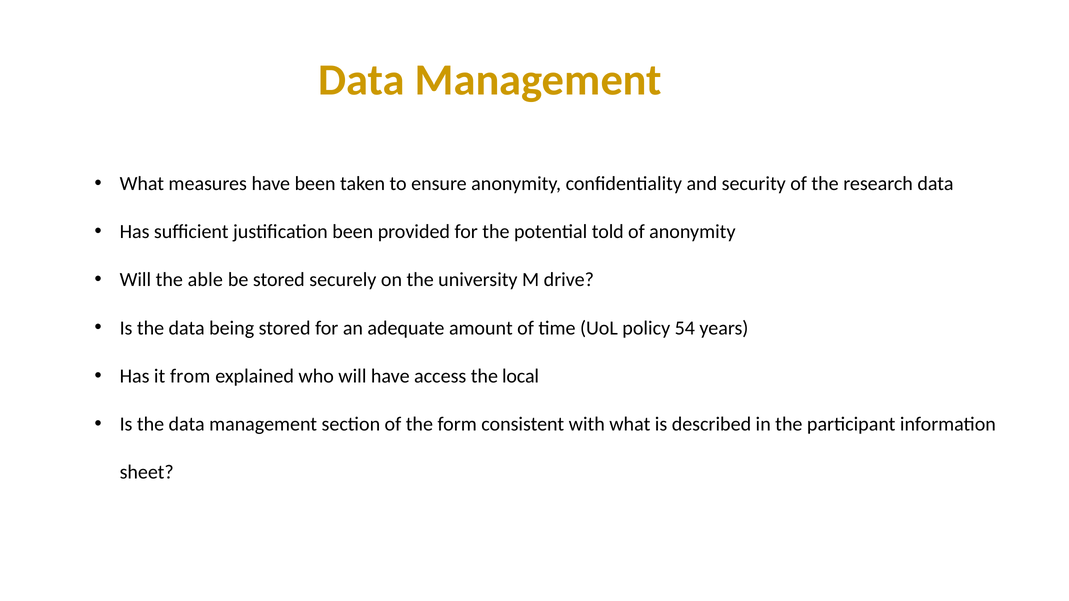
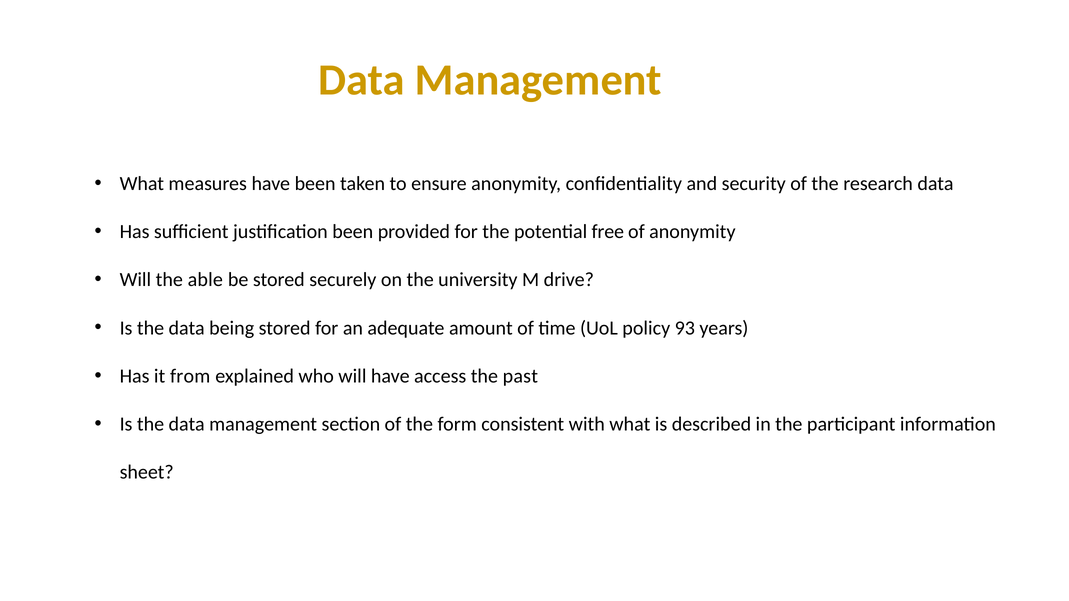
told: told -> free (608, 232)
54: 54 -> 93 (685, 328)
local: local -> past (520, 376)
